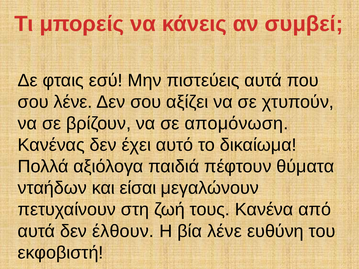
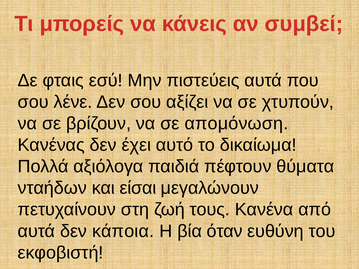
έλθουν: έλθουν -> κάποια (123, 231)
βία λένε: λένε -> όταν (225, 231)
